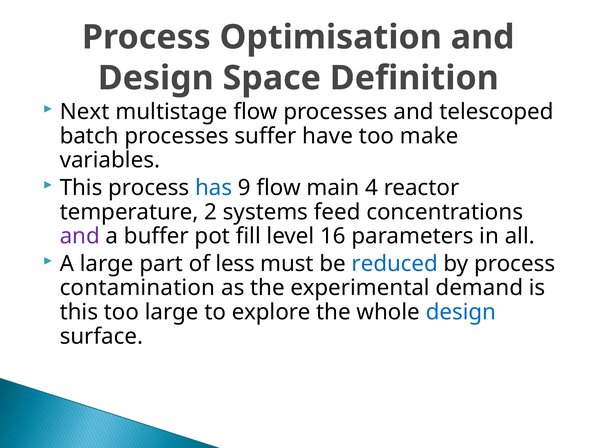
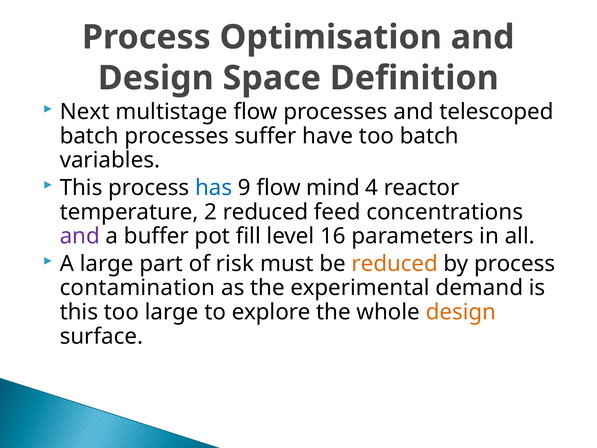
too make: make -> batch (429, 136)
main: main -> mind (333, 188)
2 systems: systems -> reduced (266, 212)
less: less -> risk (235, 264)
reduced colour: blue -> orange (395, 264)
design colour: blue -> orange (461, 312)
